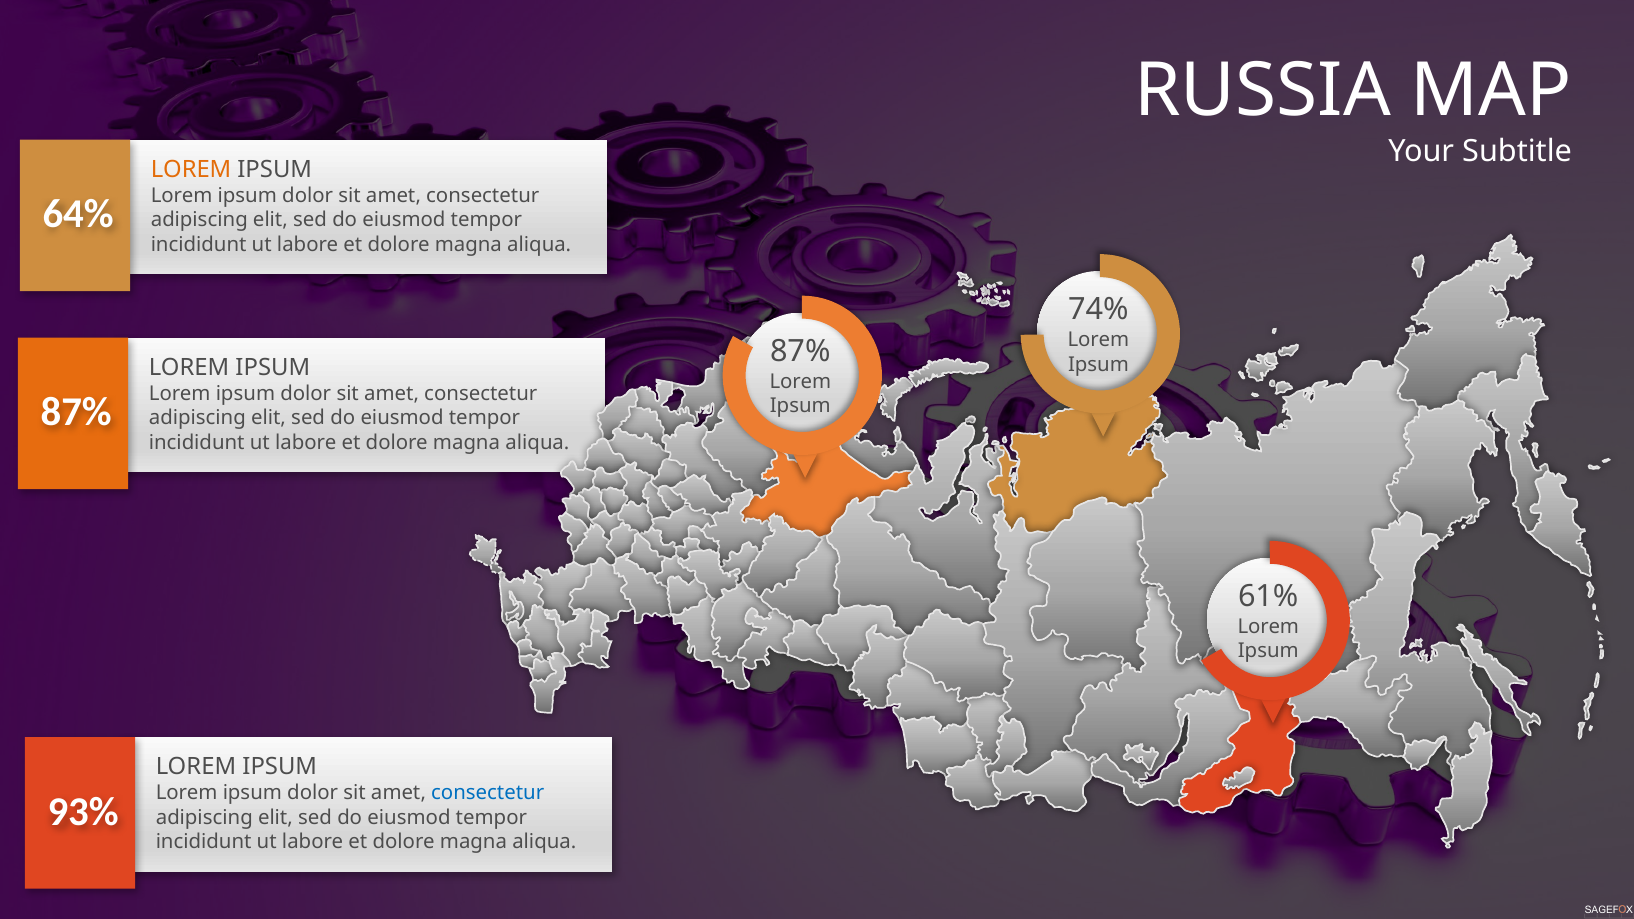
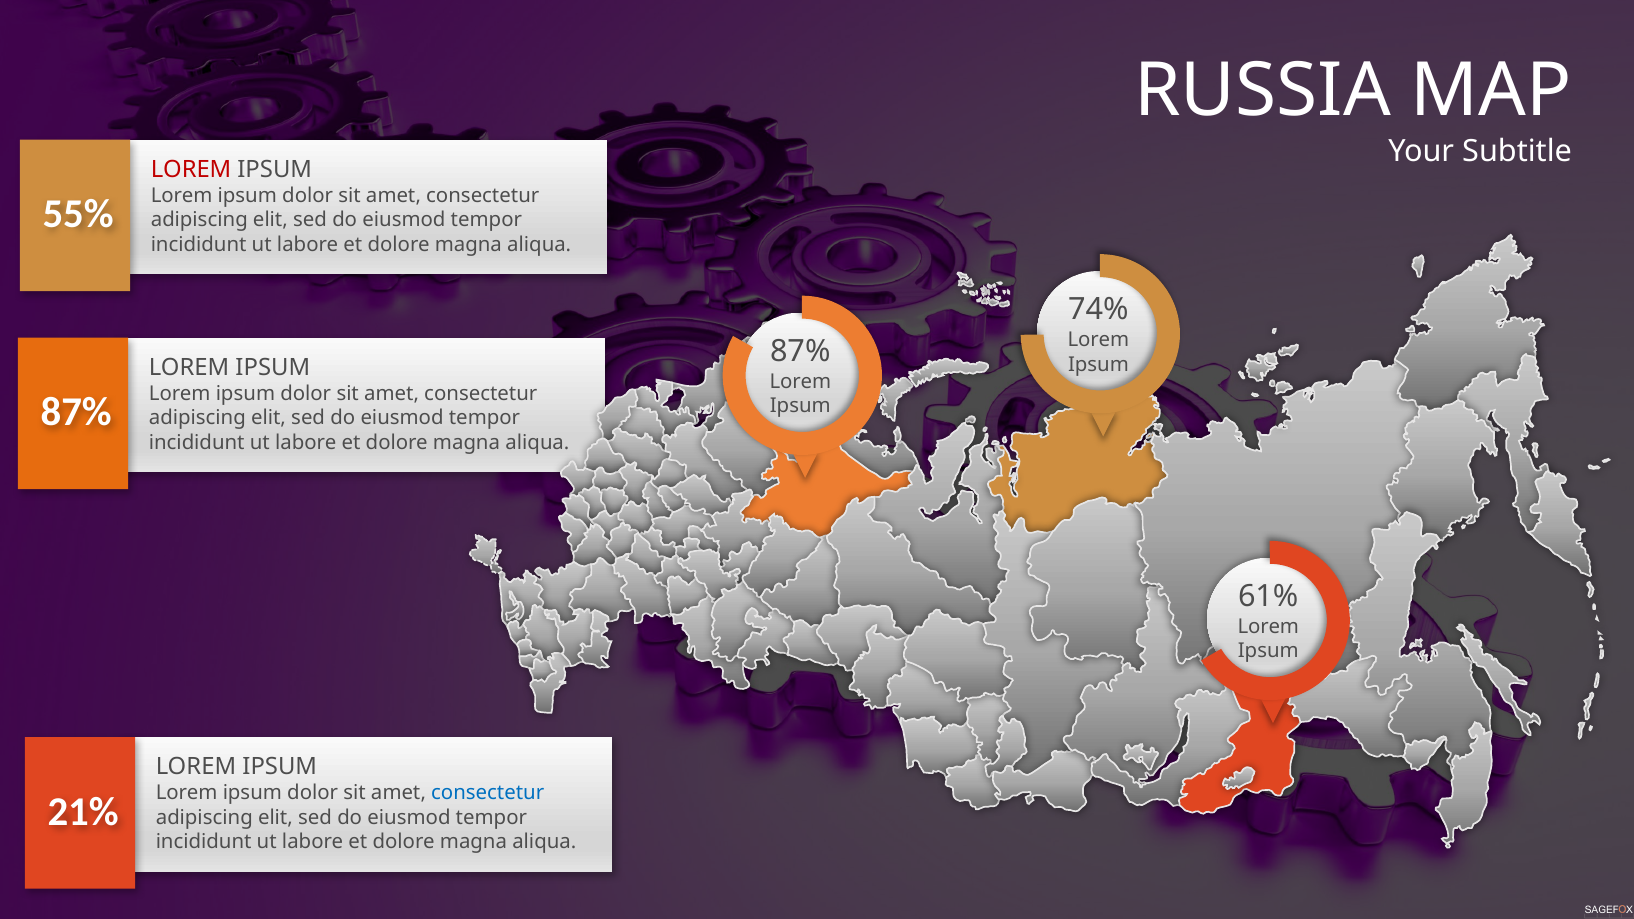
LOREM colour: orange -> red (191, 169)
64%: 64% -> 55% (78, 214)
93%: 93% -> 21% (83, 812)
